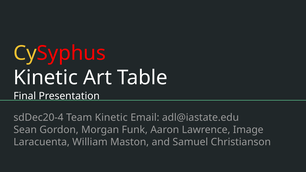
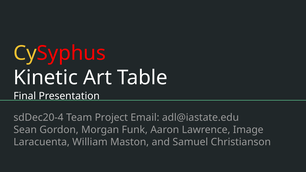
Team Kinetic: Kinetic -> Project (111, 118)
